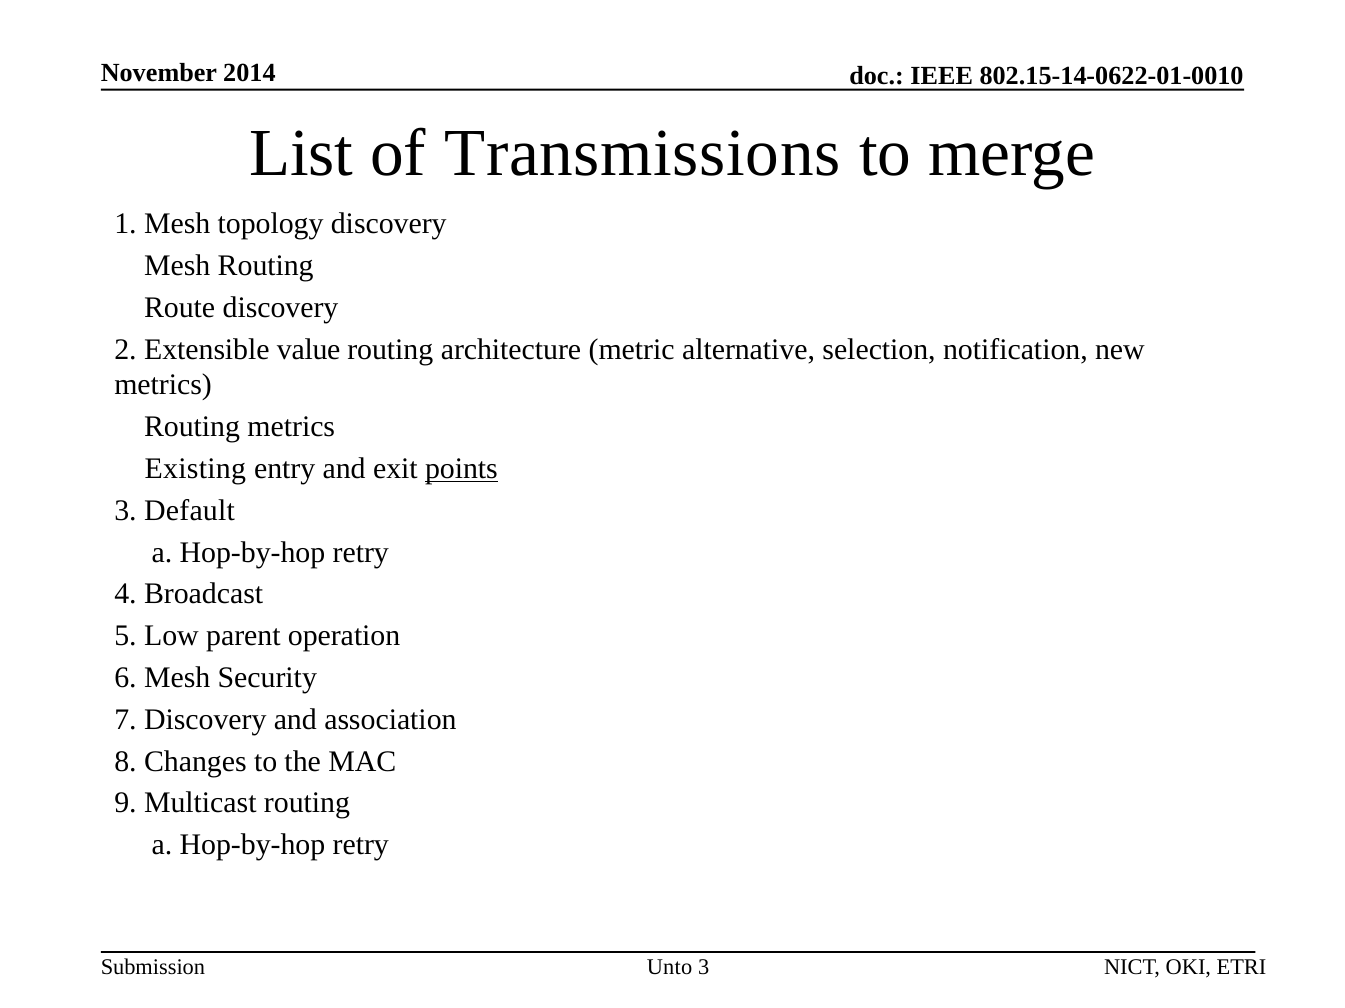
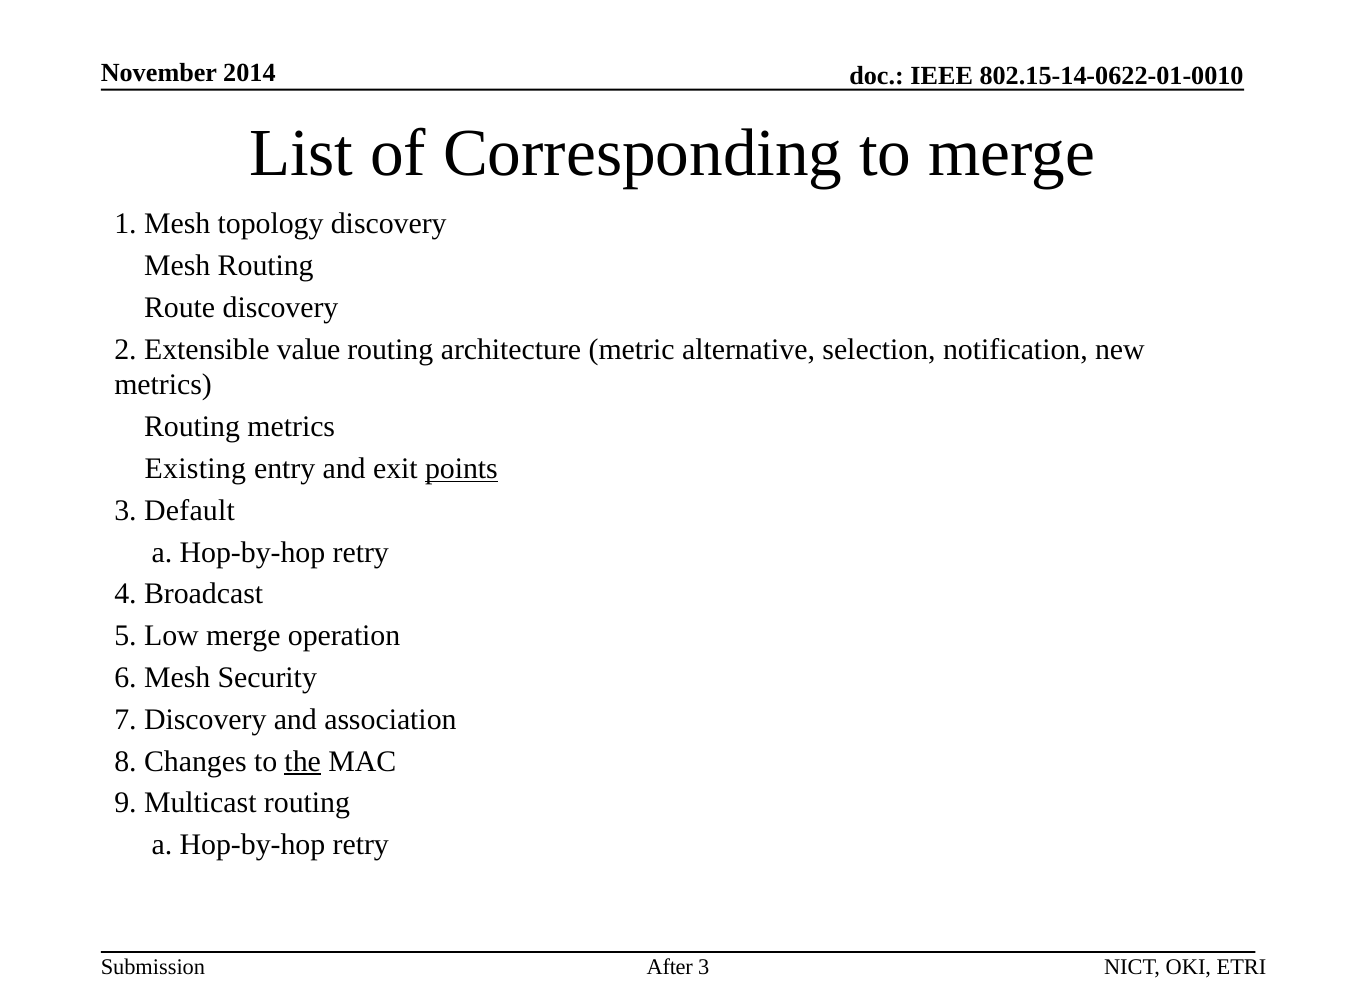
Transmissions: Transmissions -> Corresponding (643, 154)
Low parent: parent -> merge (243, 636)
the underline: none -> present (303, 762)
Unto: Unto -> After (670, 967)
